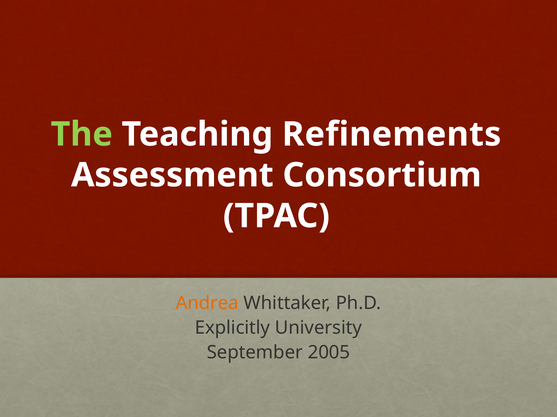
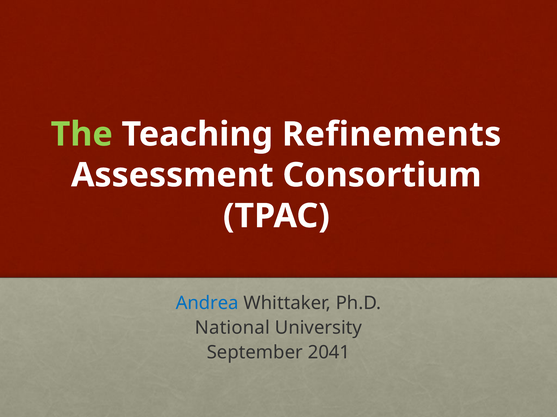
Andrea colour: orange -> blue (207, 304)
Explicitly: Explicitly -> National (232, 328)
2005: 2005 -> 2041 (329, 353)
